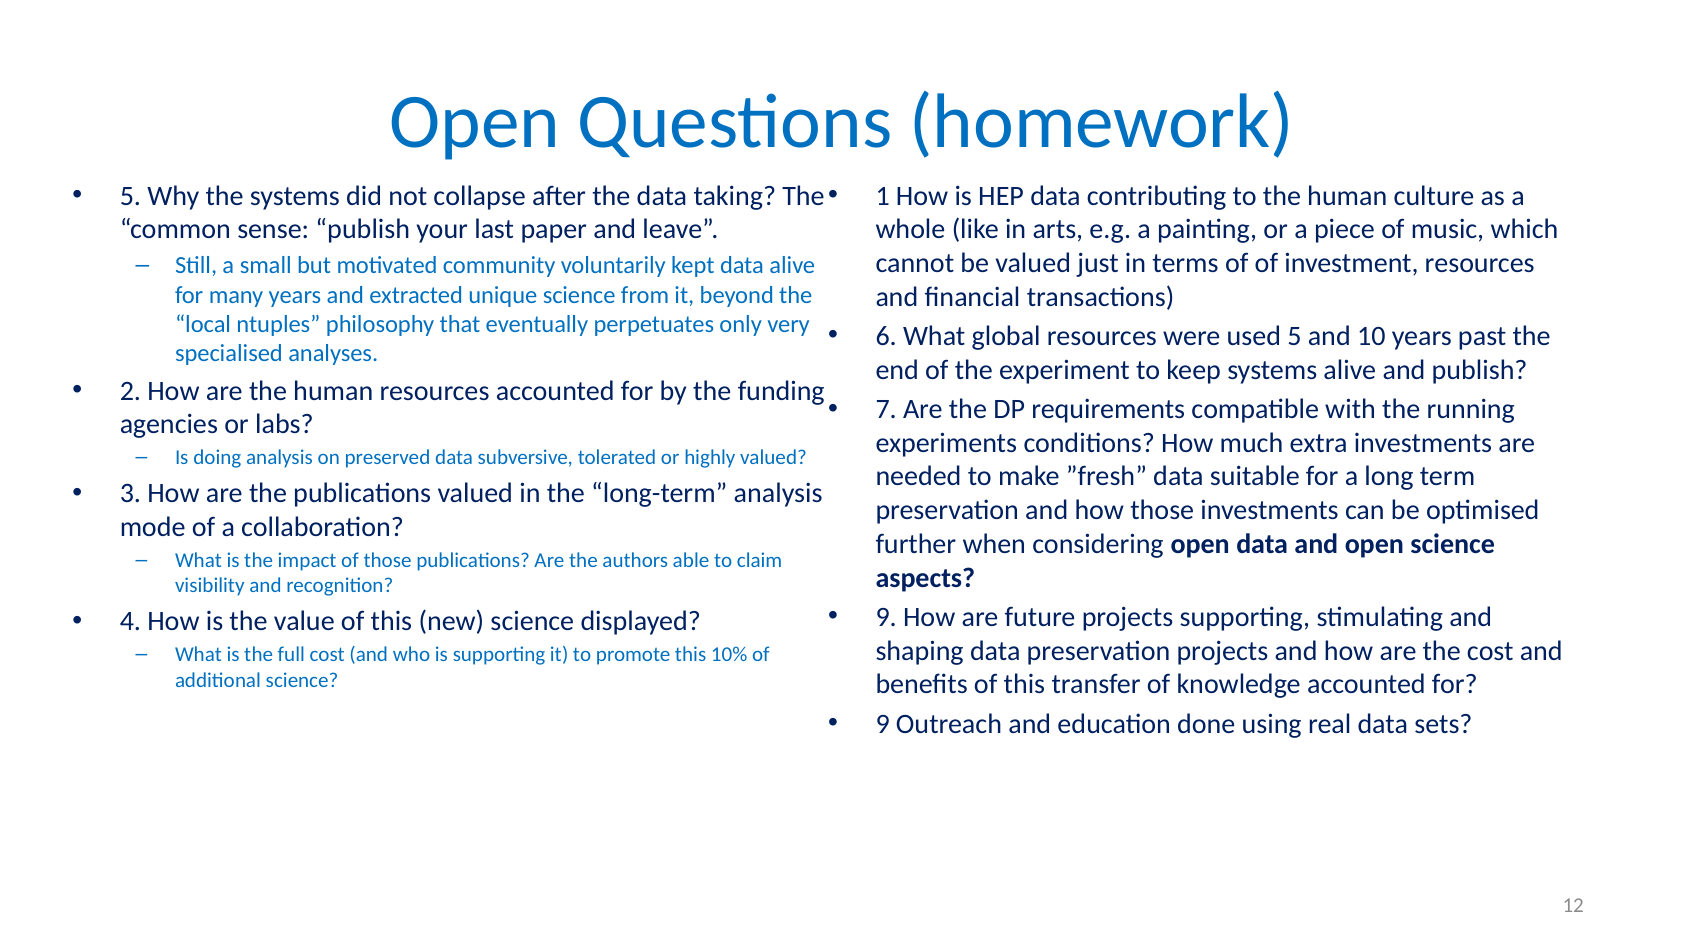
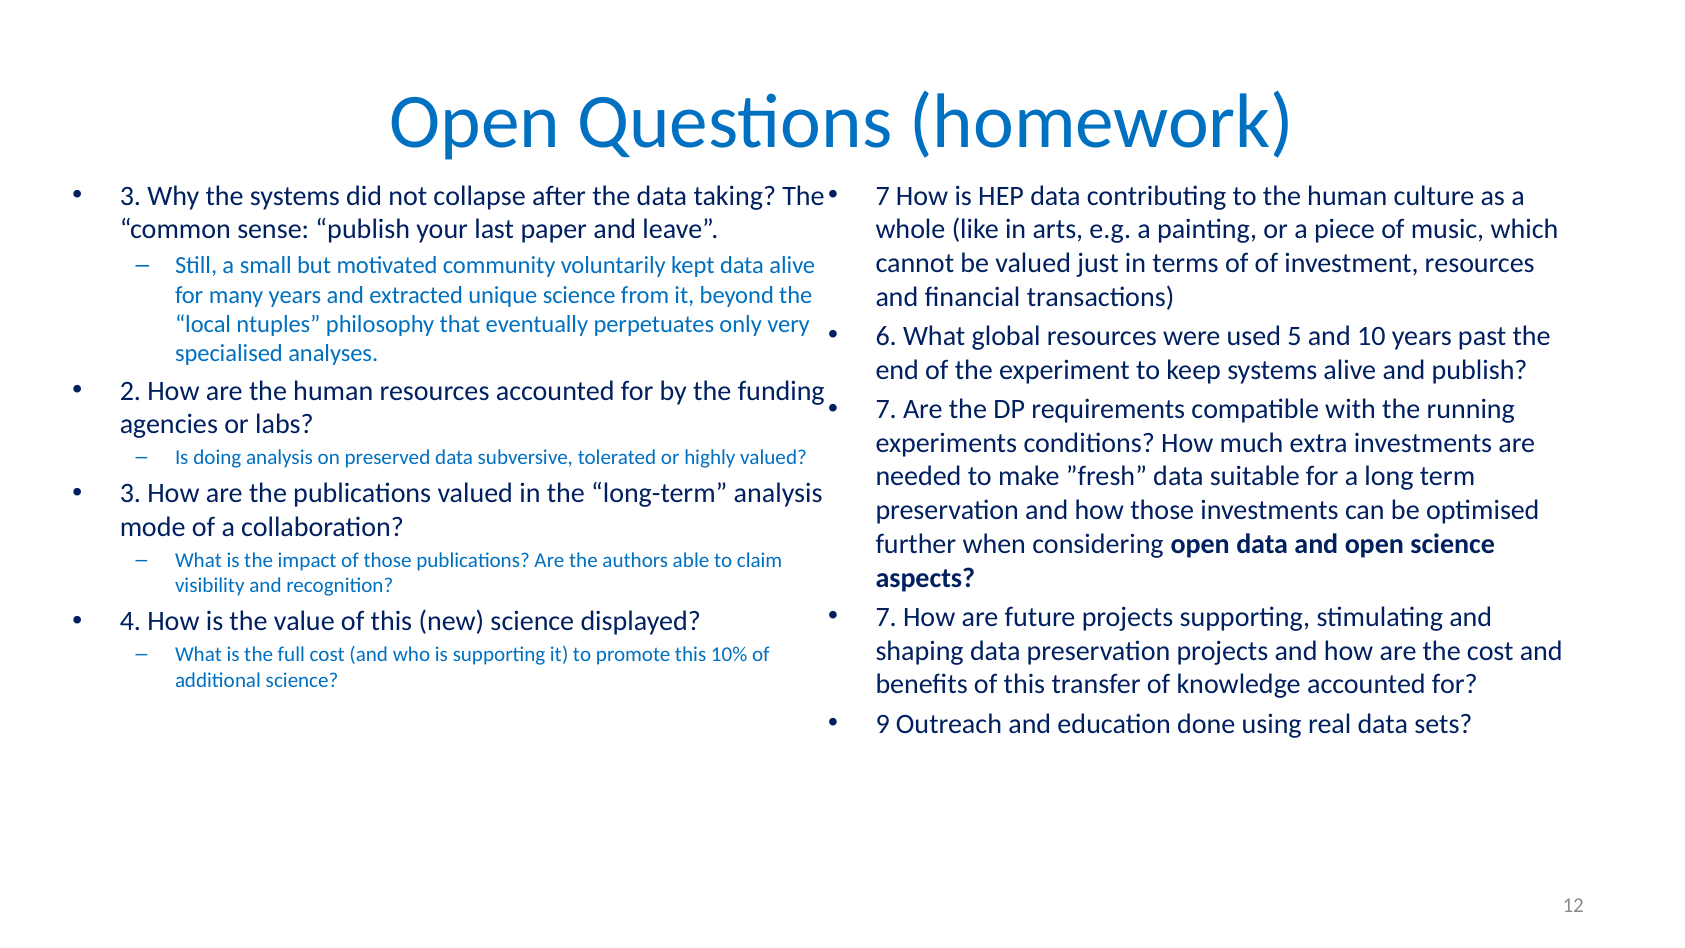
5: 5 -> 3 (130, 196)
1: 1 -> 7 (883, 196)
9: 9 -> 7 (886, 617)
